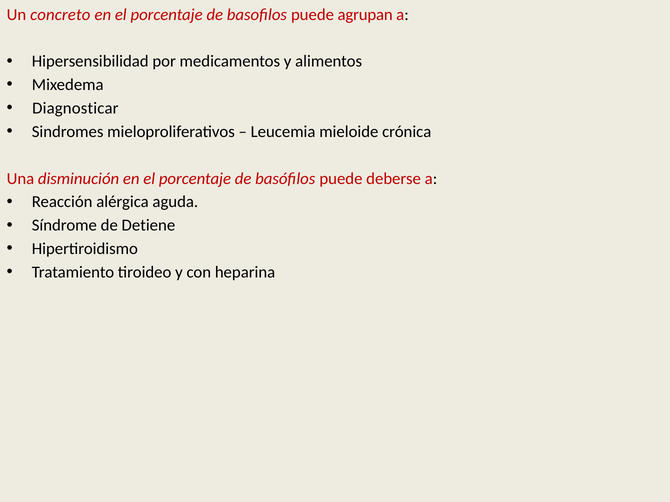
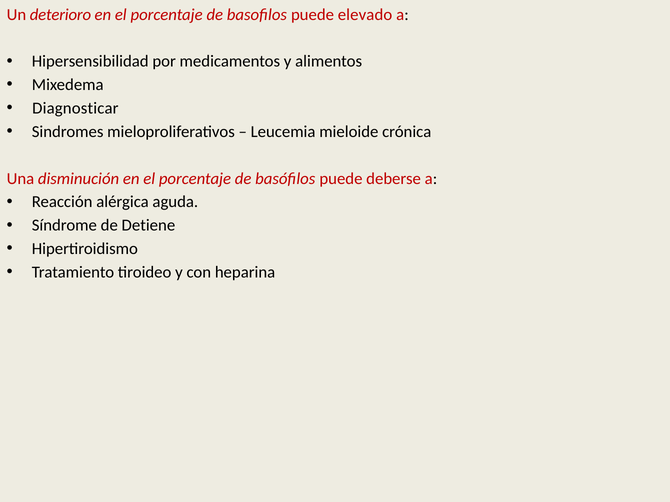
concreto: concreto -> deterioro (60, 15)
agrupan: agrupan -> elevado (365, 15)
